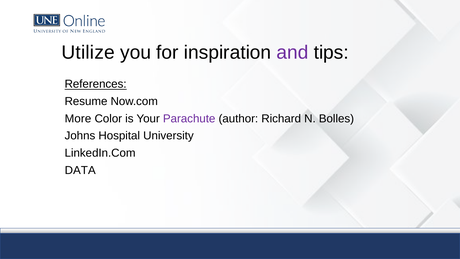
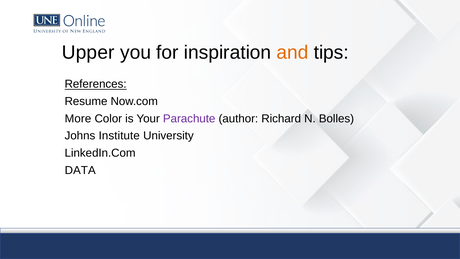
Utilize: Utilize -> Upper (88, 53)
and colour: purple -> orange (292, 53)
Hospital: Hospital -> Institute (119, 136)
